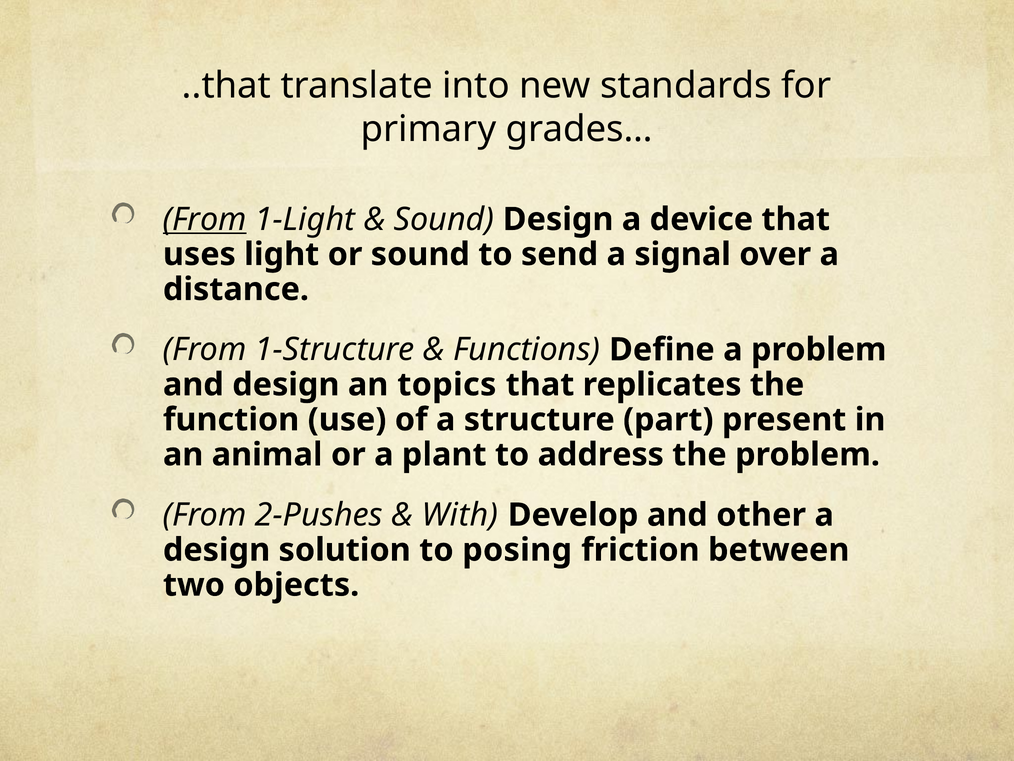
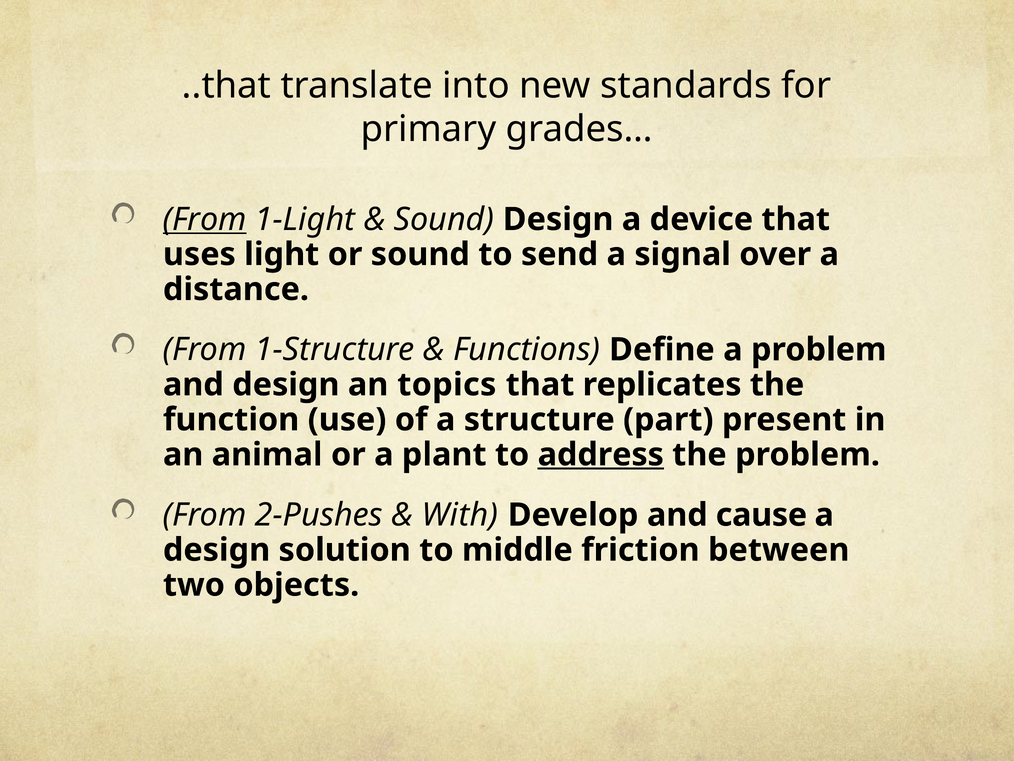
address underline: none -> present (601, 454)
other: other -> cause (761, 515)
posing: posing -> middle (517, 550)
